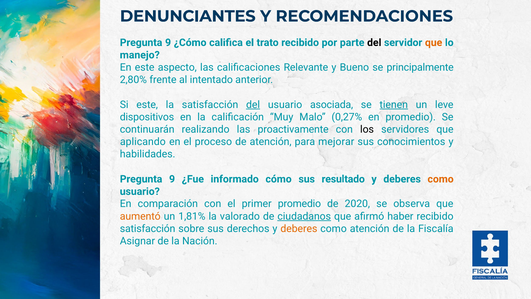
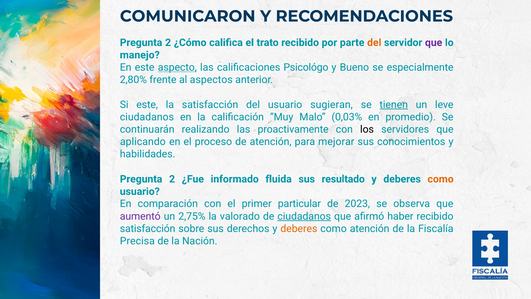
DENUNCIANTES: DENUNCIANTES -> COMUNICARON (188, 16)
9: 9 -> 2 (168, 43)
del colour: black -> orange (374, 43)
que colour: orange -> purple (434, 43)
aspecto underline: none -> present (177, 67)
Relevante: Relevante -> Psicológo (306, 67)
principalmente: principalmente -> especialmente (420, 67)
intentado: intentado -> aspectos (211, 80)
del underline: present -> none (253, 105)
asociada: asociada -> sugieran (332, 105)
dispositivos: dispositivos -> ciudadanos (147, 117)
0,27%: 0,27% -> 0,03% (347, 117)
9: 9 -> 2 (172, 179)
cómo: cómo -> fluida (279, 179)
primer promedio: promedio -> particular (299, 204)
2020: 2020 -> 2023 (357, 204)
aumentó colour: orange -> purple (140, 216)
1,81%: 1,81% -> 2,75% (192, 216)
Asignar: Asignar -> Precisa (137, 241)
